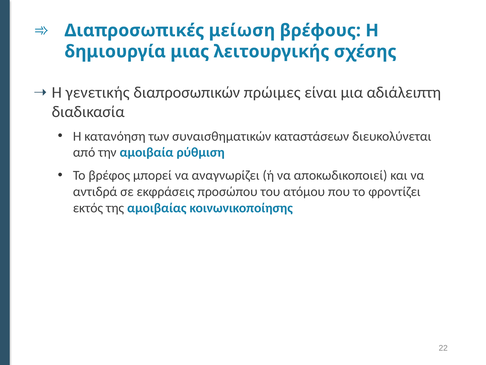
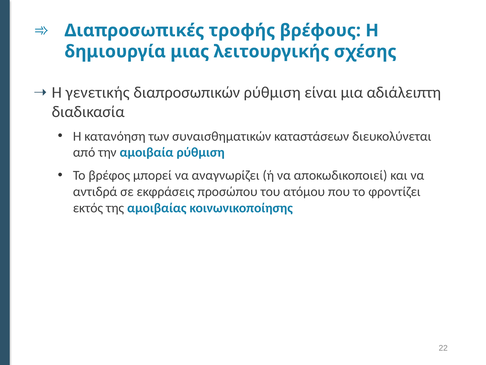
μείωση: μείωση -> τροφής (242, 30)
διαπροσωπικών πρώιμες: πρώιμες -> ρύθμιση (272, 92)
